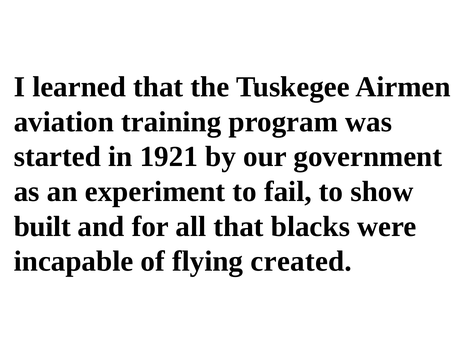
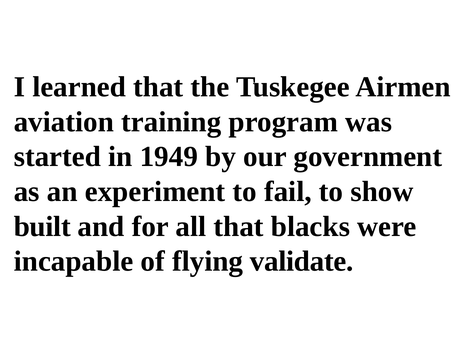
1921: 1921 -> 1949 (169, 157)
created: created -> validate (302, 261)
